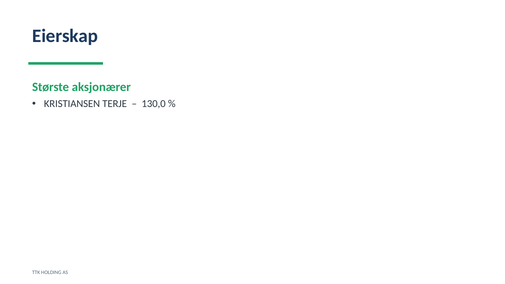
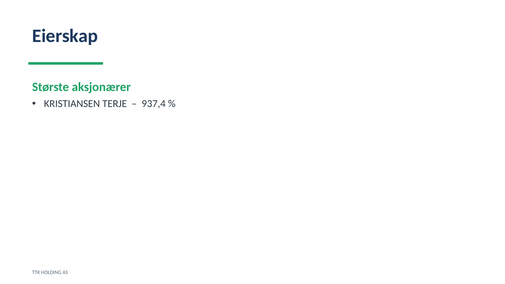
130,0: 130,0 -> 937,4 (154, 104)
